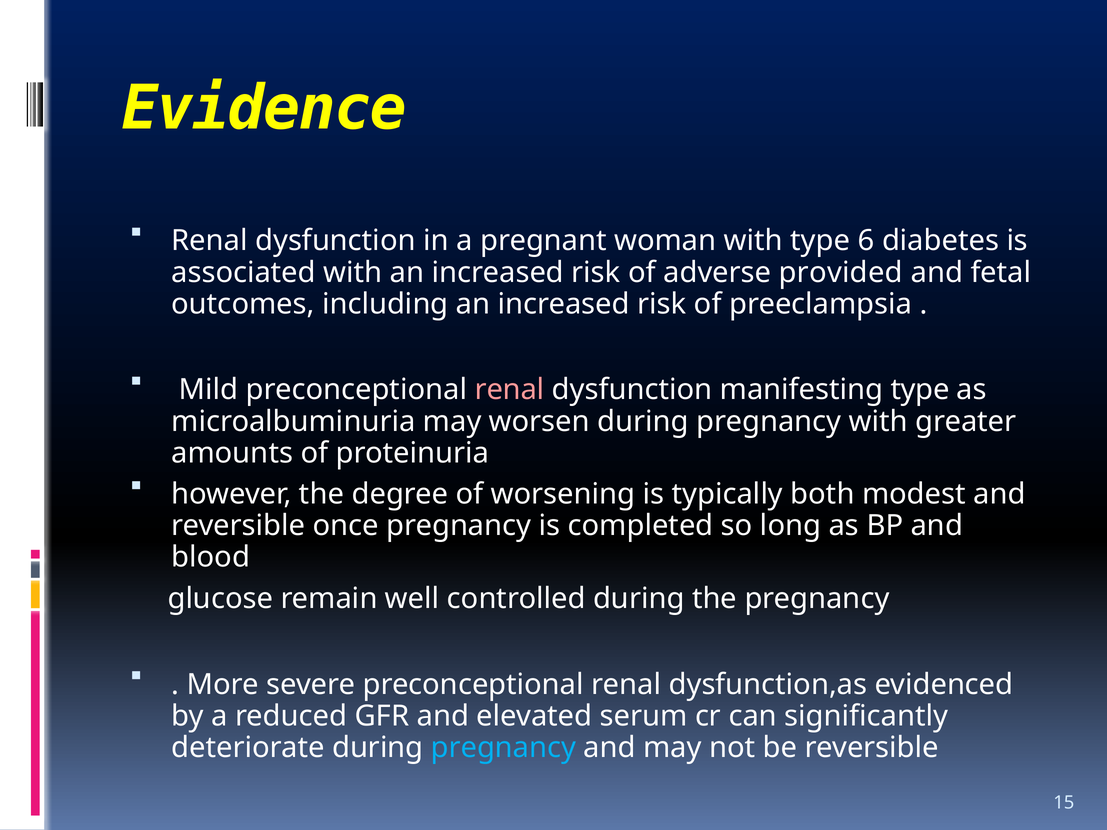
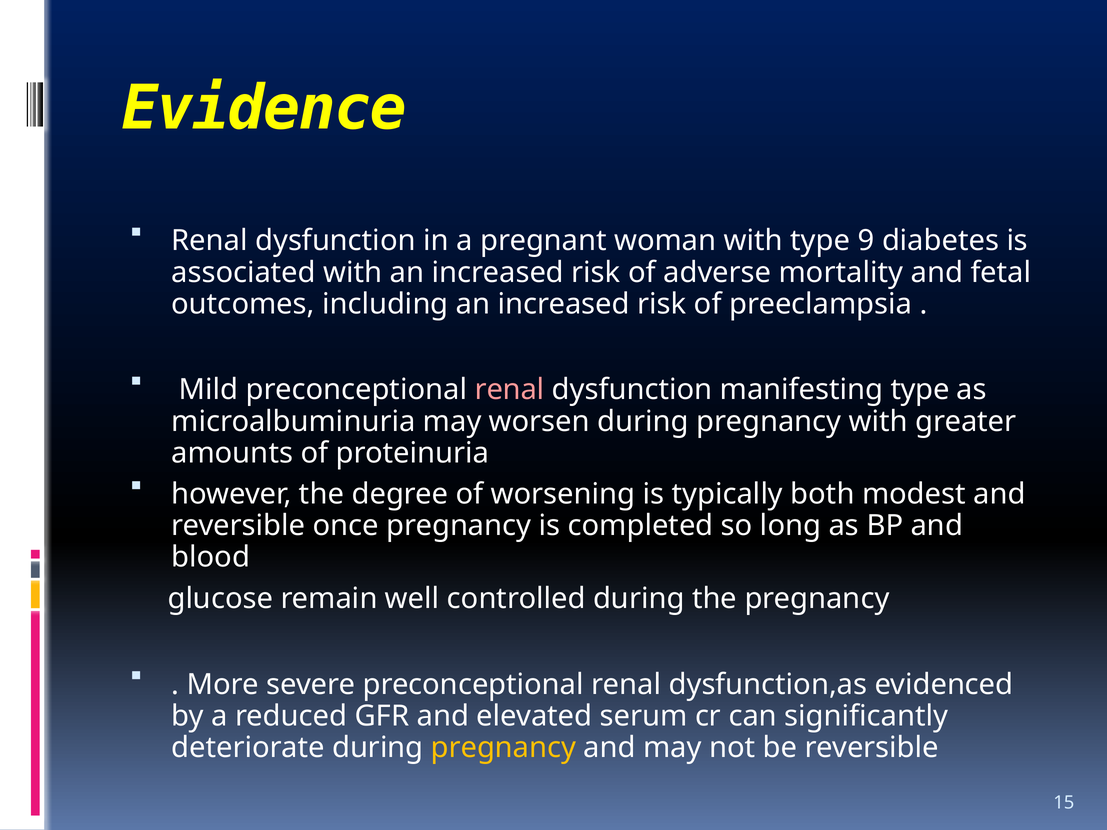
6: 6 -> 9 (866, 241)
provided: provided -> mortality (841, 272)
pregnancy colour: light blue -> yellow (503, 748)
